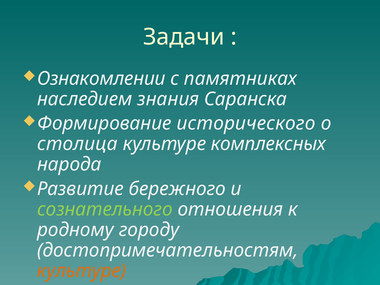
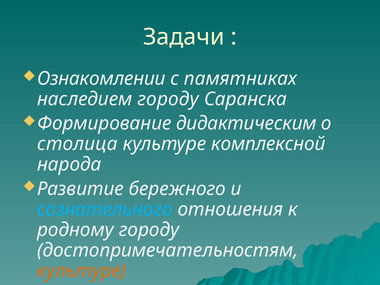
наследием знания: знания -> городу (168, 99)
исторического: исторического -> дидактическим (246, 123)
комплексных: комплексных -> комплексной (268, 144)
сознательного colour: light green -> light blue (105, 209)
